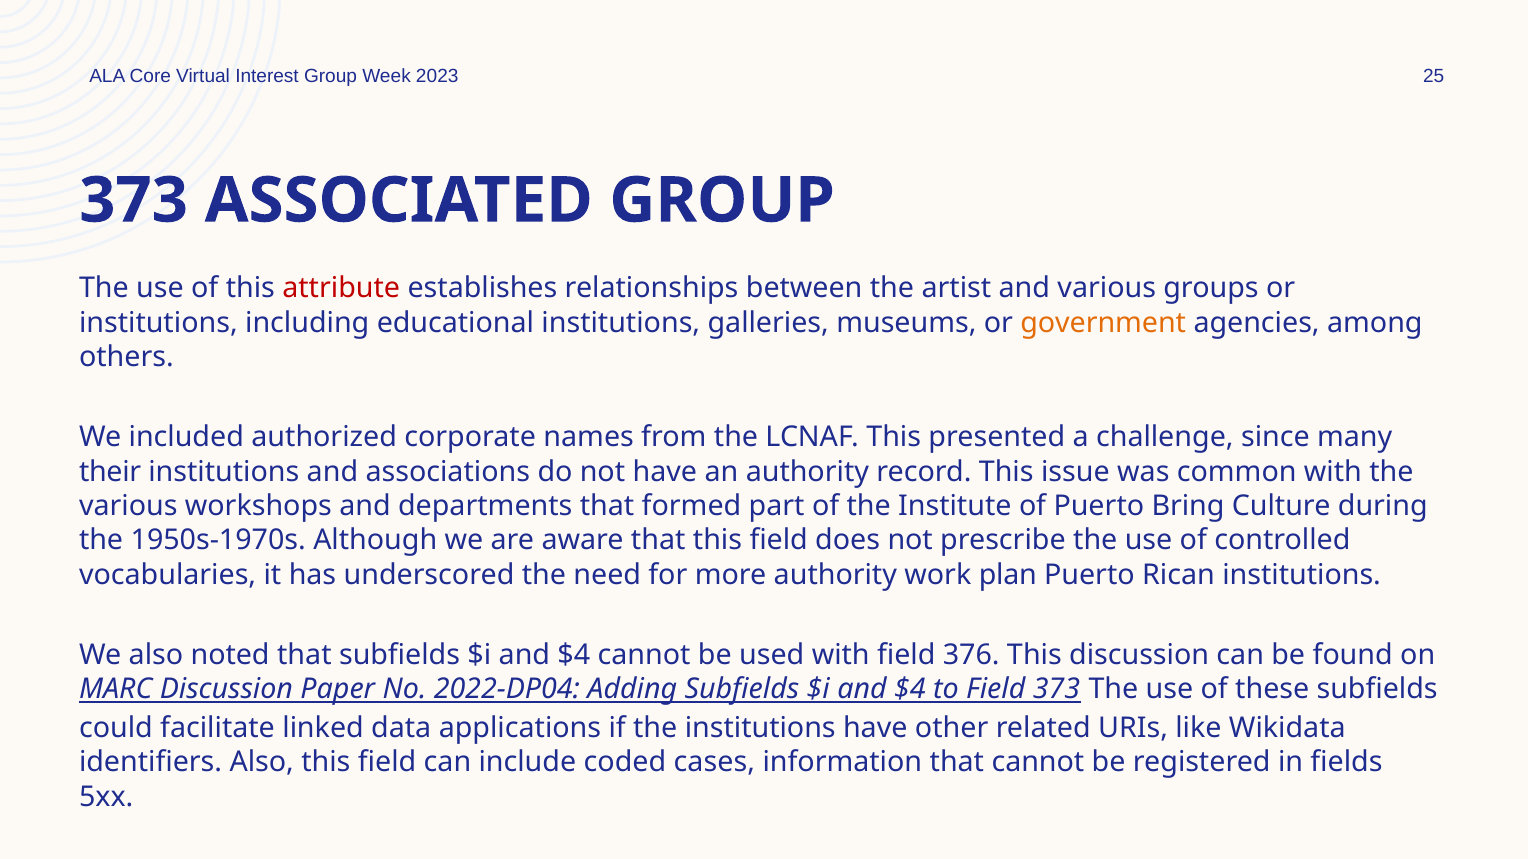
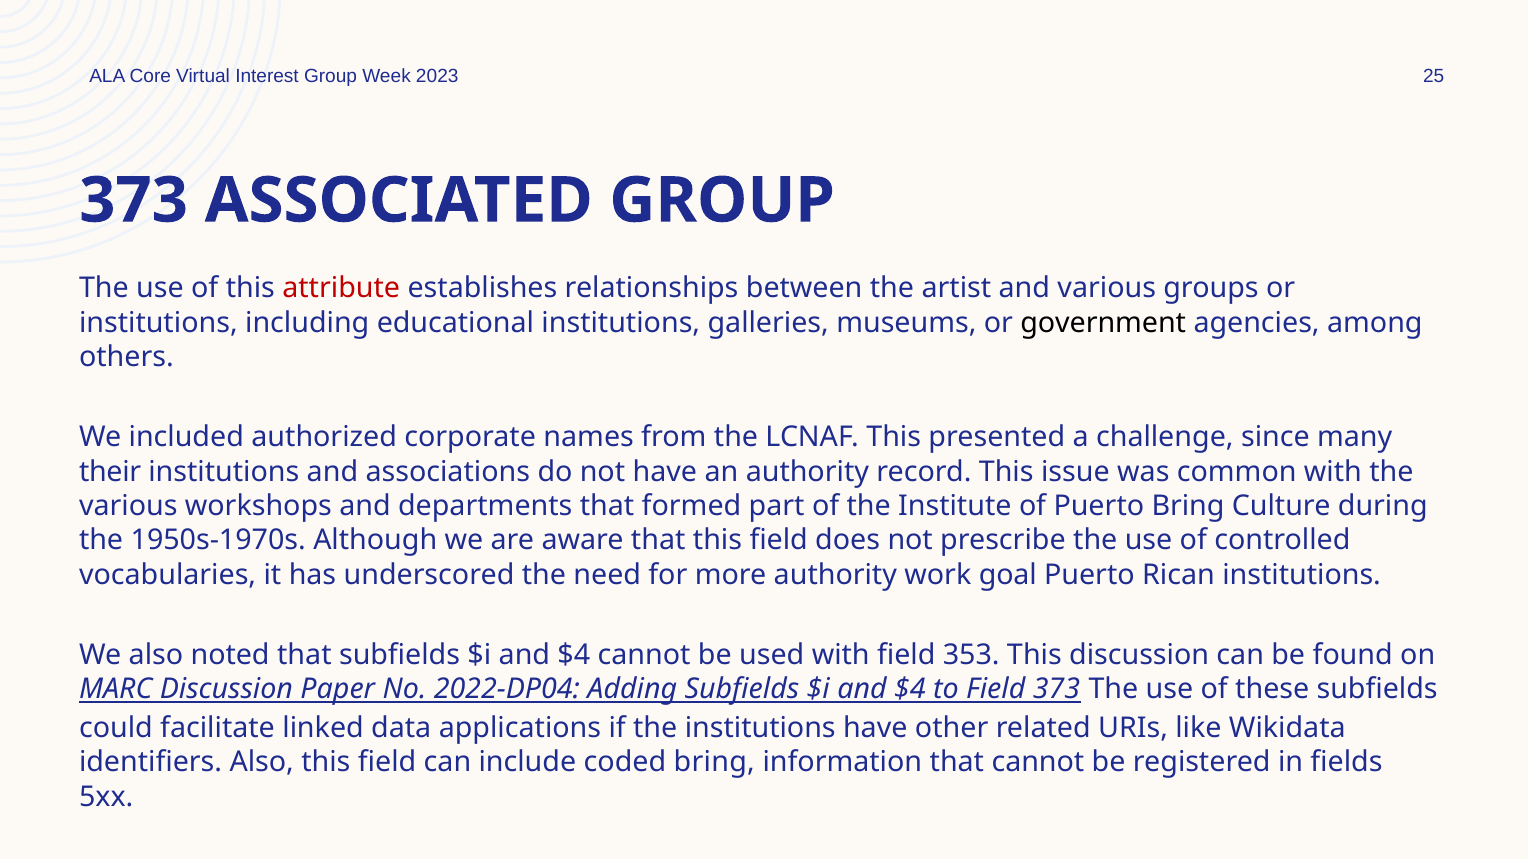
government colour: orange -> black (1103, 323)
plan: plan -> goal (1008, 575)
376: 376 -> 353 (971, 655)
coded cases: cases -> bring (714, 763)
